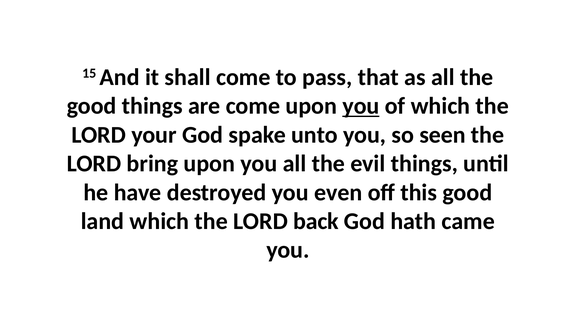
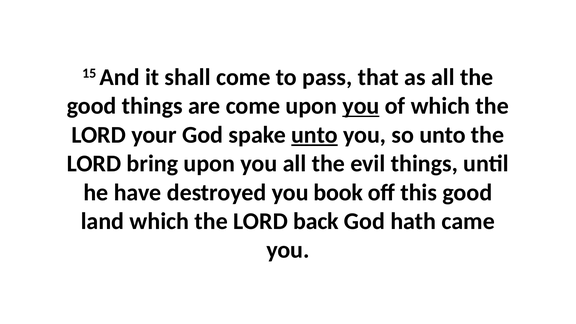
unto underline: none -> present (315, 135)
so seen: seen -> unto (443, 135)
even: even -> book (338, 192)
